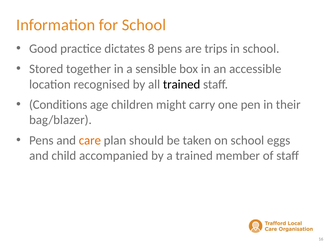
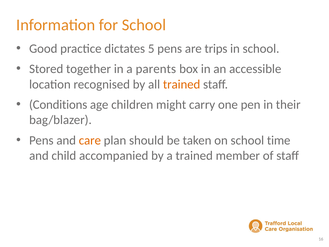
8: 8 -> 5 (151, 49)
sensible: sensible -> parents (156, 69)
trained colour: black -> orange (182, 84)
eggs: eggs -> time (279, 140)
